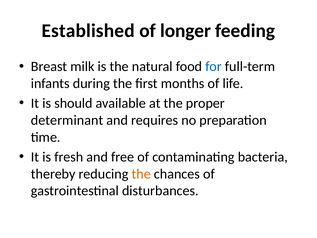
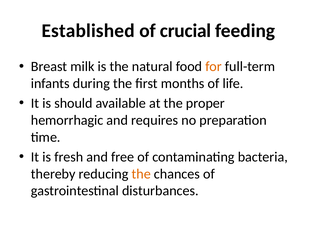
longer: longer -> crucial (186, 31)
for colour: blue -> orange (214, 67)
determinant: determinant -> hemorrhagic (67, 120)
